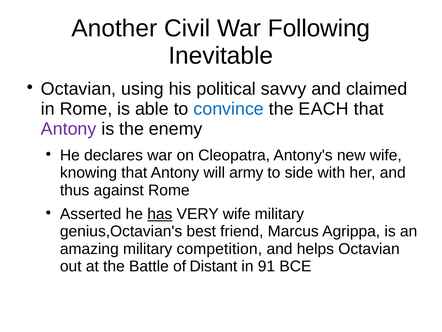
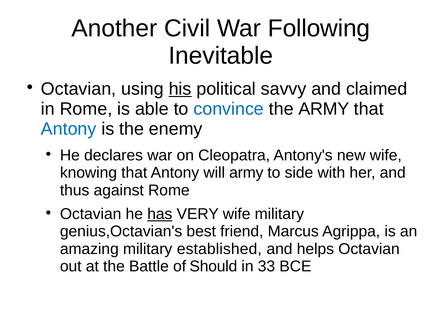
his underline: none -> present (180, 89)
the EACH: EACH -> ARMY (324, 109)
Antony colour: purple -> blue (69, 129)
Asserted: Asserted -> Octavian (91, 214)
competition: competition -> established (219, 249)
Distant: Distant -> Should (213, 266)
91: 91 -> 33 (266, 266)
